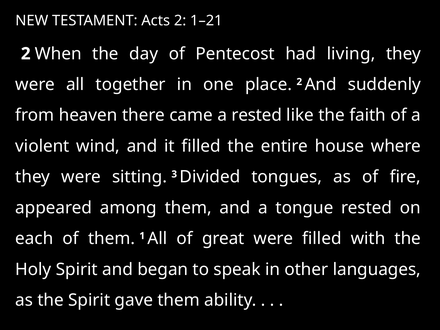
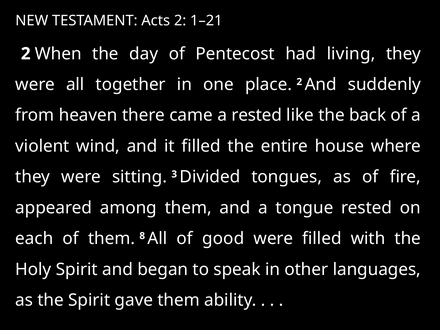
faith: faith -> back (368, 115)
1: 1 -> 8 (142, 236)
great: great -> good (223, 239)
